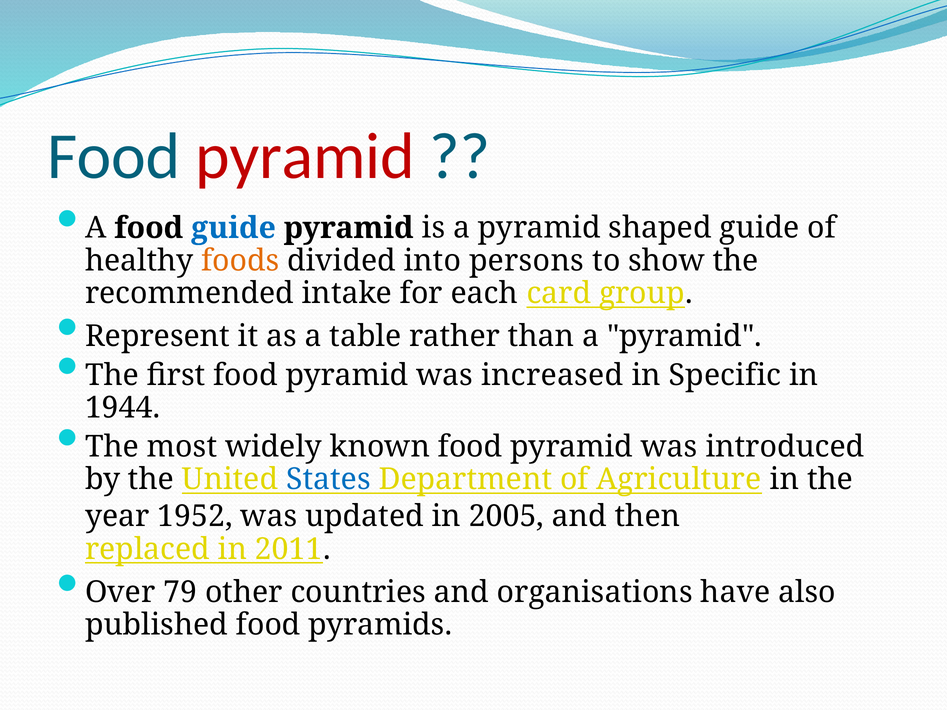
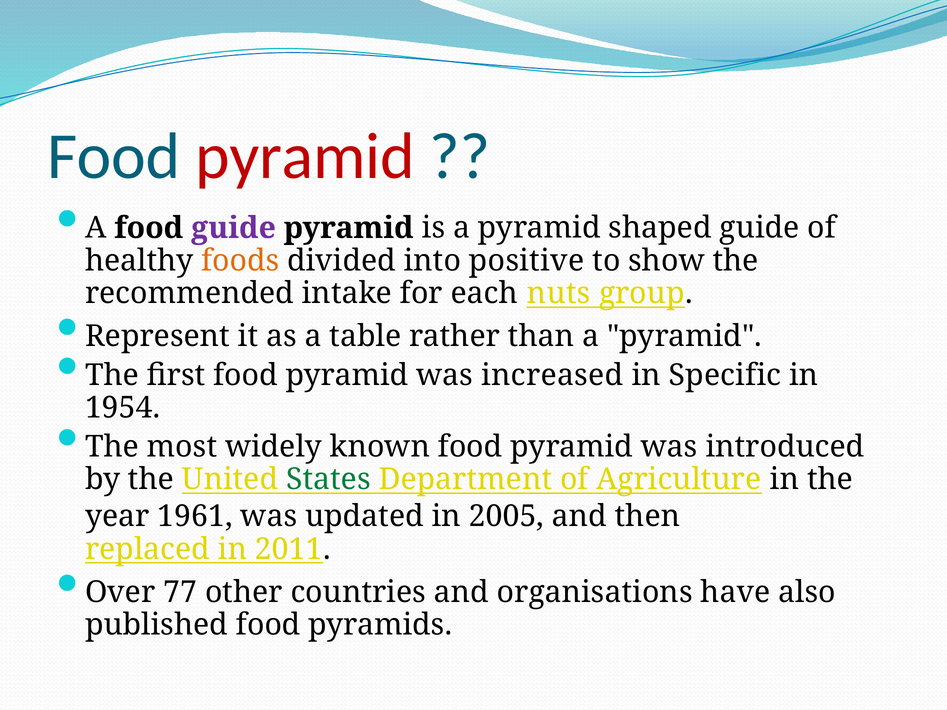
guide colour: blue -> purple (234, 228)
persons: persons -> positive (527, 261)
card: card -> nuts (559, 293)
1944: 1944 -> 1954 (123, 408)
States colour: blue -> green (328, 479)
1952: 1952 -> 1961 (195, 517)
79: 79 -> 77 (180, 592)
